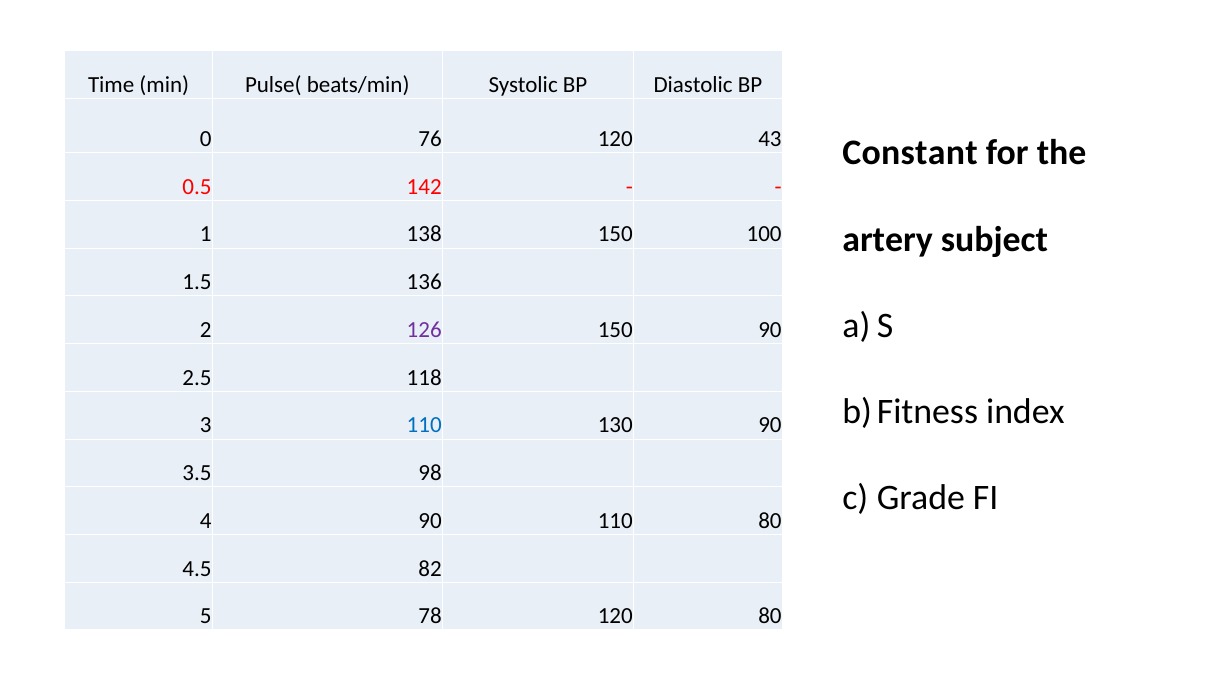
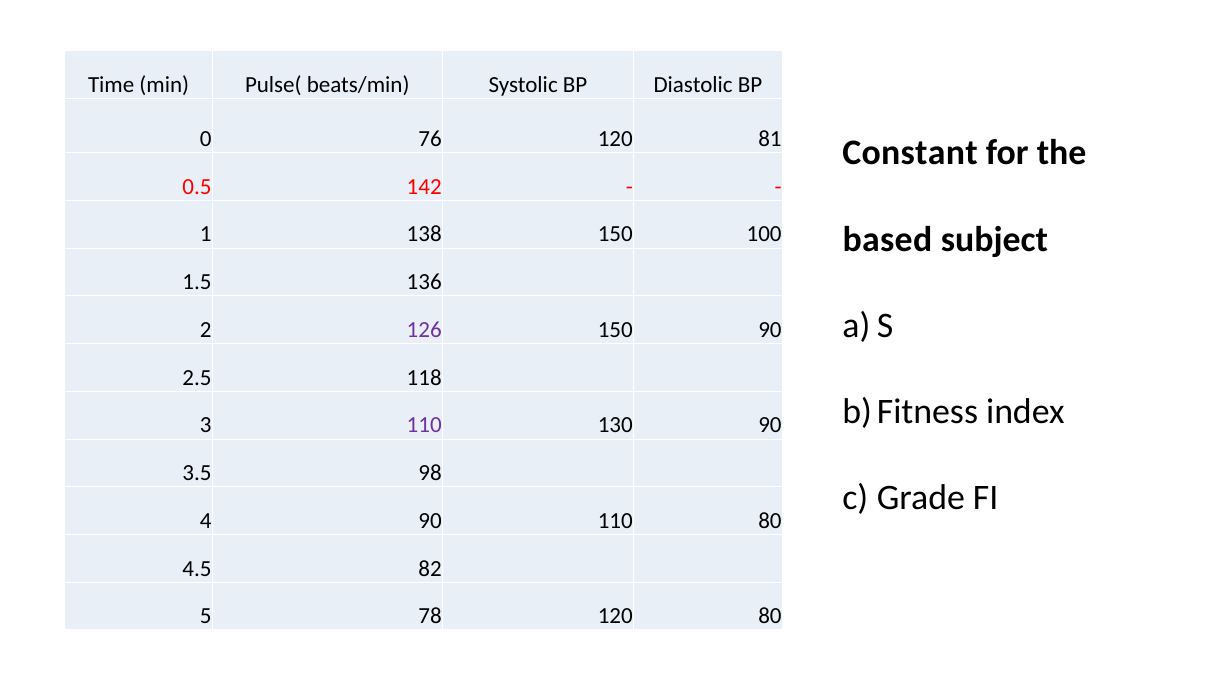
43: 43 -> 81 (770, 139)
artery: artery -> based (887, 239)
110 colour: blue -> purple (424, 425)
